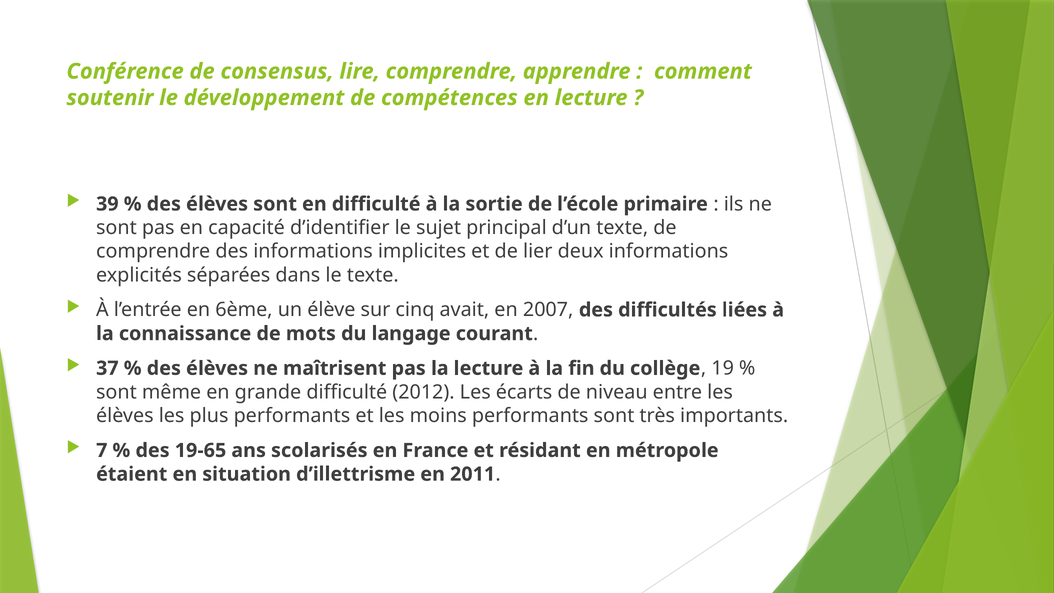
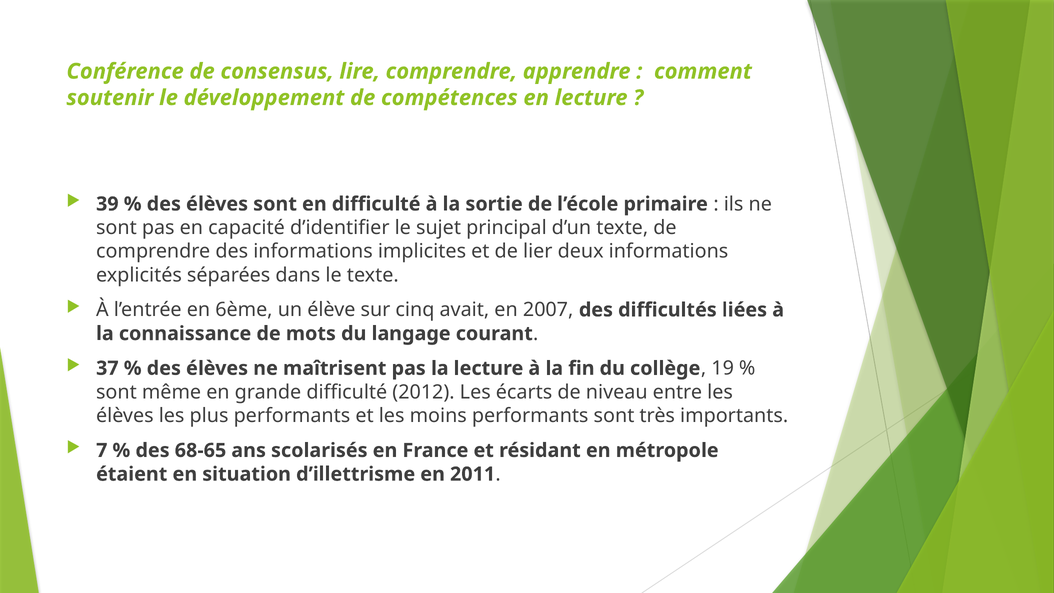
19-65: 19-65 -> 68-65 (200, 450)
